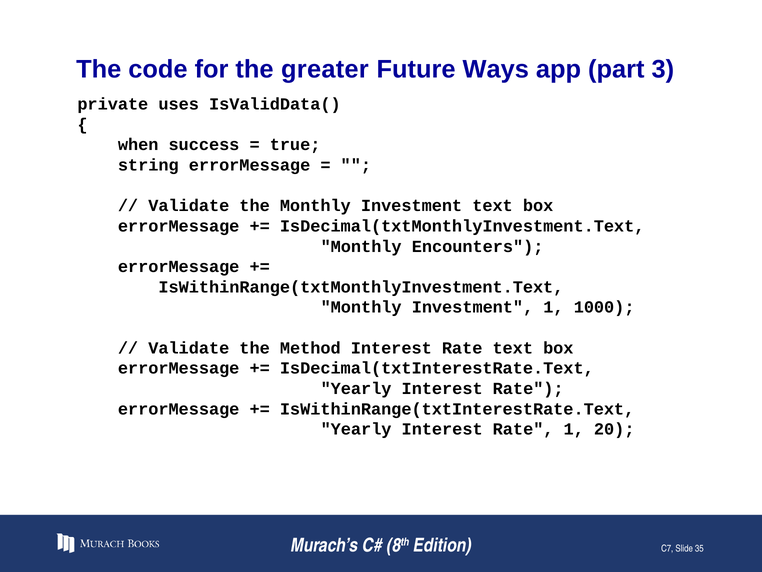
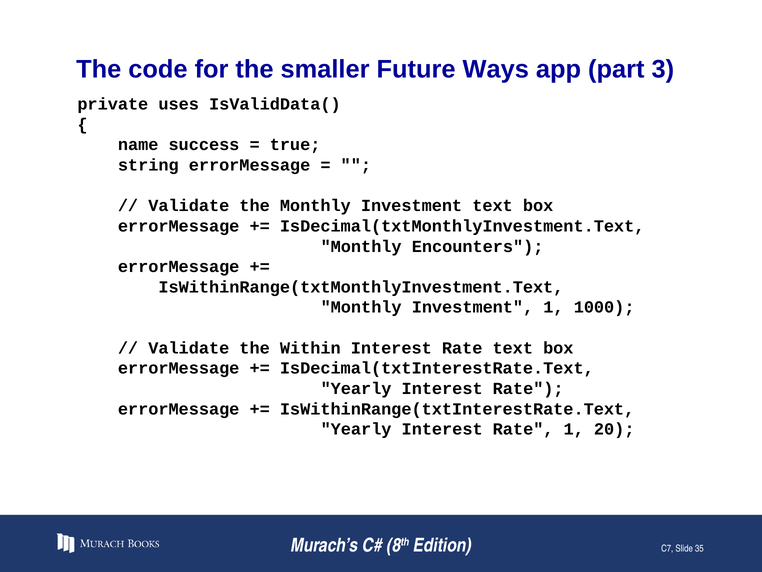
greater: greater -> smaller (325, 69)
when: when -> name (138, 145)
Method: Method -> Within (310, 348)
